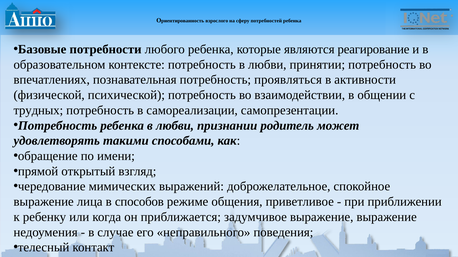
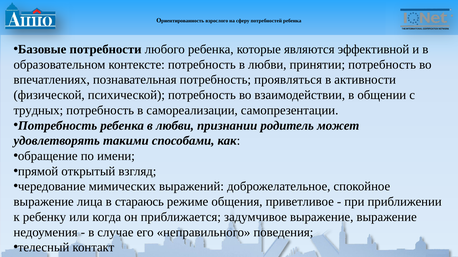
реагирование: реагирование -> эффективной (373, 49)
способов: способов -> стараюсь (139, 202)
